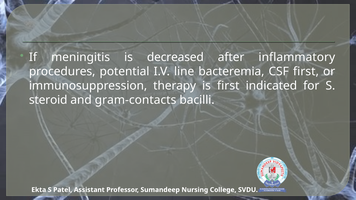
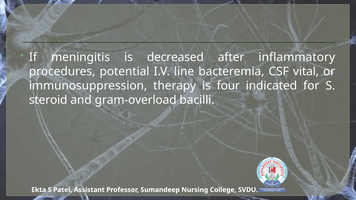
CSF first: first -> vital (306, 72)
is first: first -> four (228, 86)
gram-contacts: gram-contacts -> gram-overload (136, 100)
